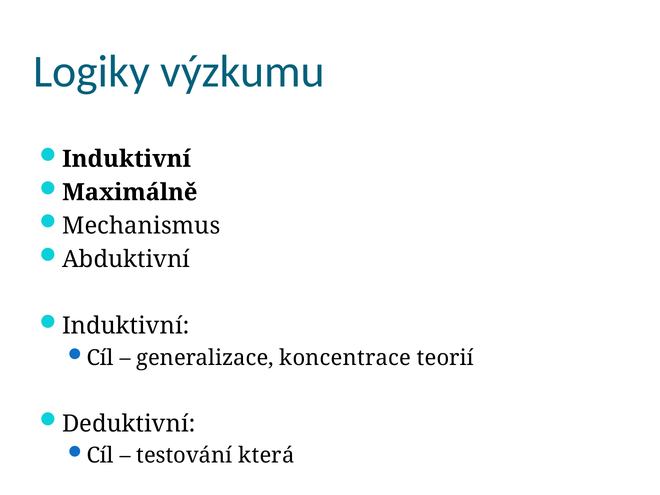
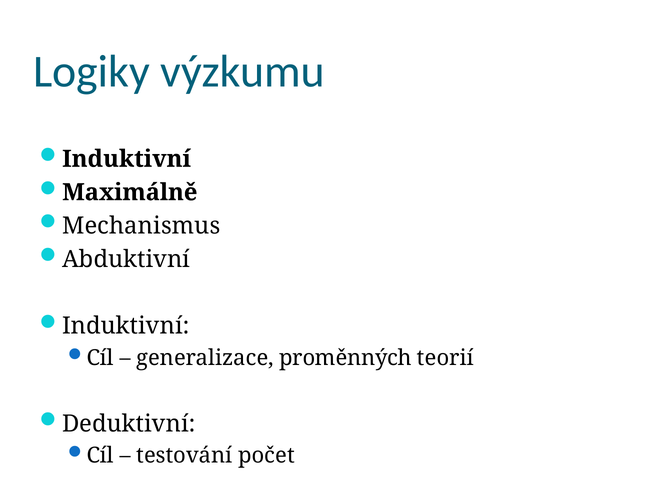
koncentrace: koncentrace -> proměnných (345, 358)
která: která -> počet (267, 455)
